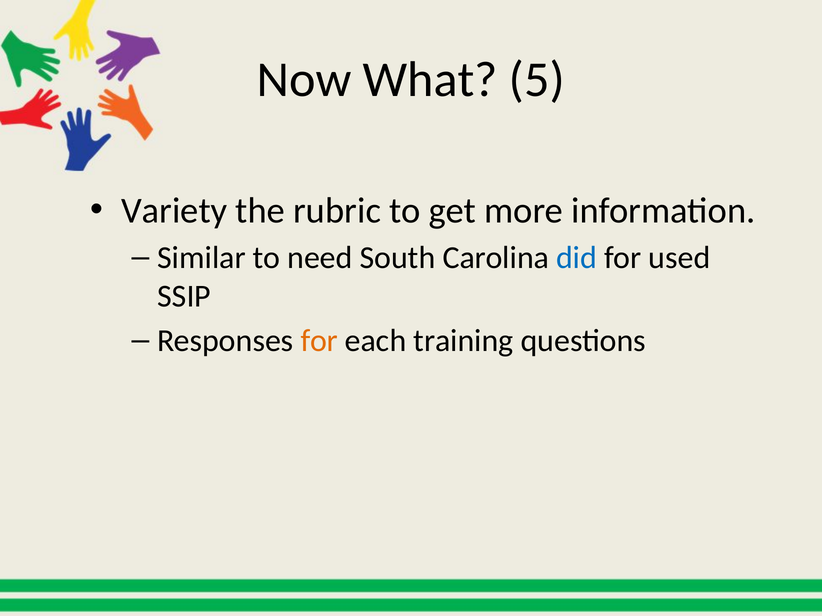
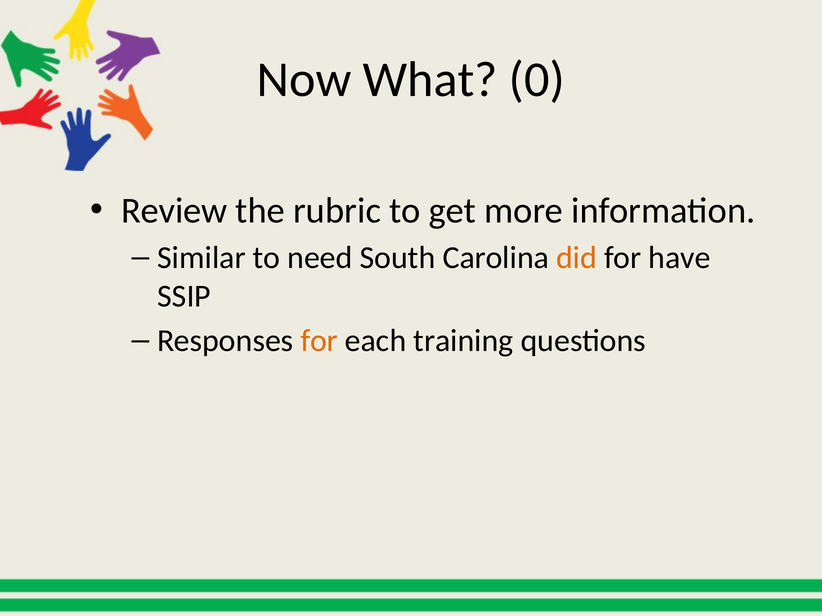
5: 5 -> 0 (537, 80)
Variety: Variety -> Review (174, 211)
did colour: blue -> orange (577, 258)
used: used -> have (679, 258)
